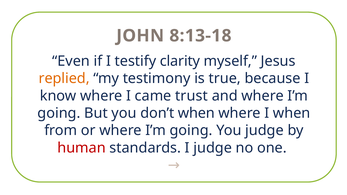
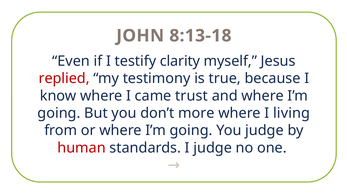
replied colour: orange -> red (64, 79)
don’t when: when -> more (196, 113)
I when: when -> living (292, 113)
